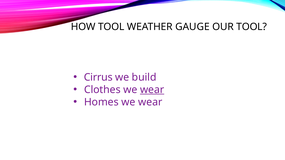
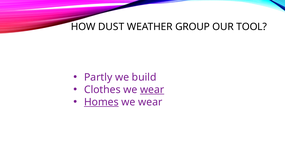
HOW TOOL: TOOL -> DUST (111, 27)
GAUGE: GAUGE -> GROUP (193, 27)
Cirrus: Cirrus -> Partly (98, 77)
Homes underline: none -> present (101, 102)
